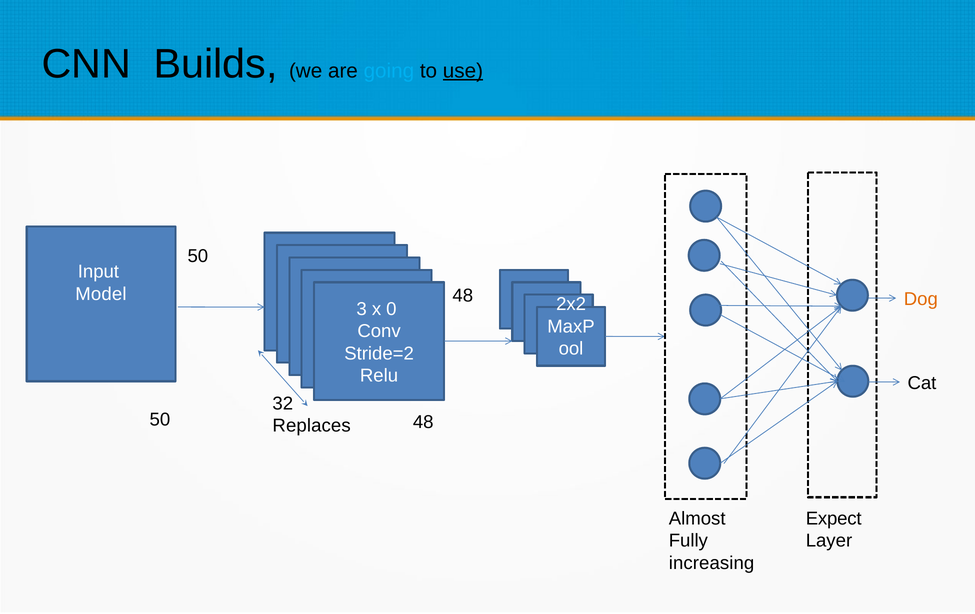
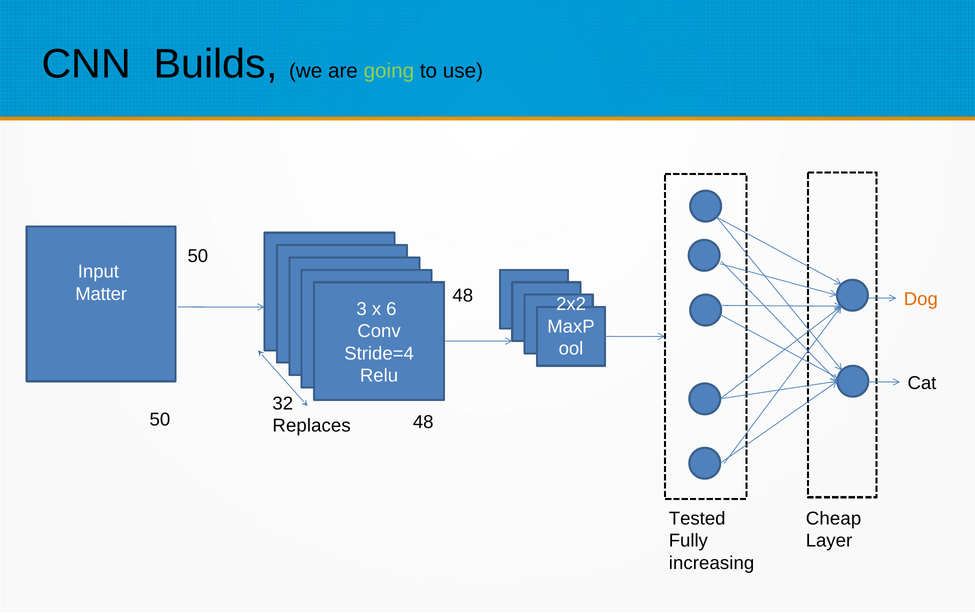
going colour: light blue -> light green (389, 71)
use underline: present -> none (463, 71)
Model: Model -> Matter (101, 294)
0: 0 -> 6 (391, 309)
Stride=2: Stride=2 -> Stride=4 (379, 354)
Almost: Almost -> Tested (697, 519)
Expect: Expect -> Cheap (834, 519)
